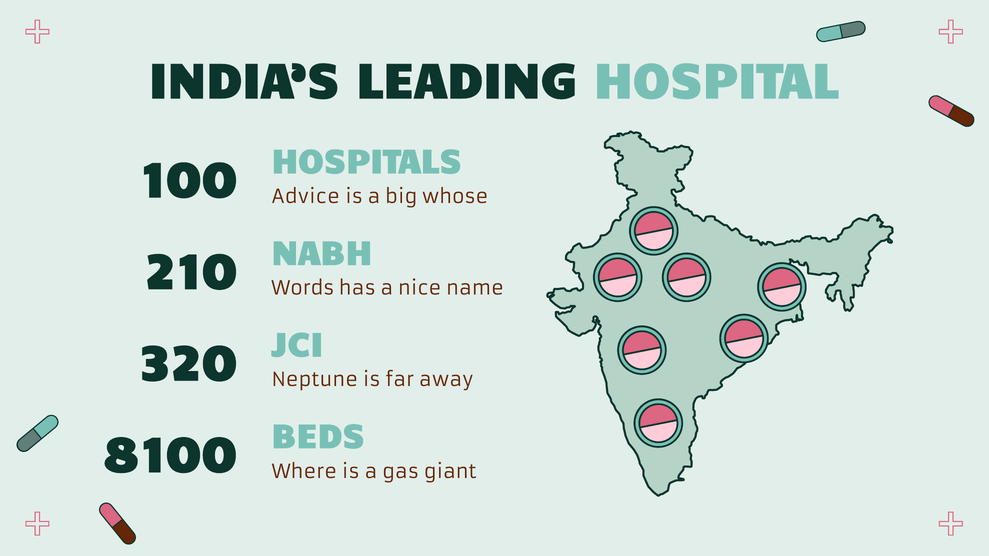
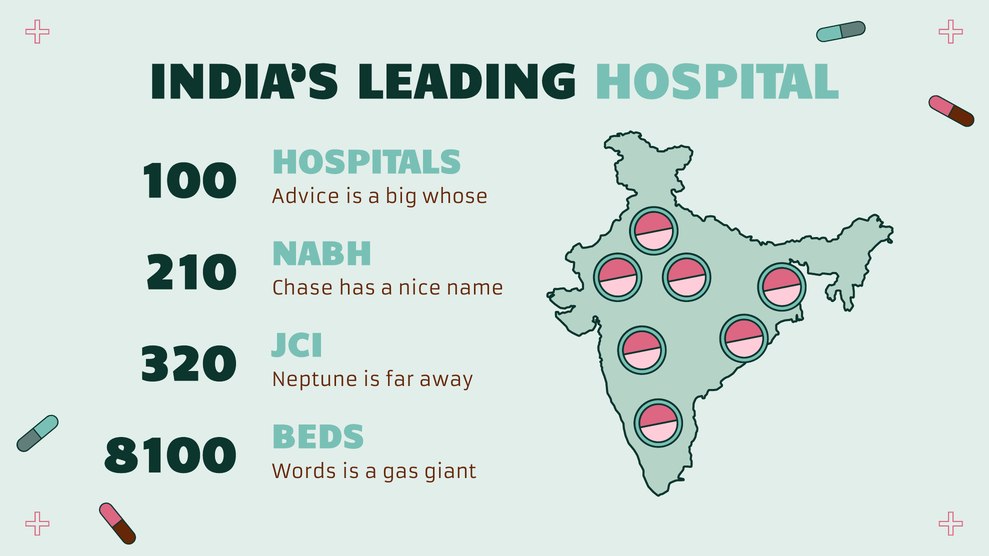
Words: Words -> Chase (303, 289)
Where: Where -> Words (304, 472)
